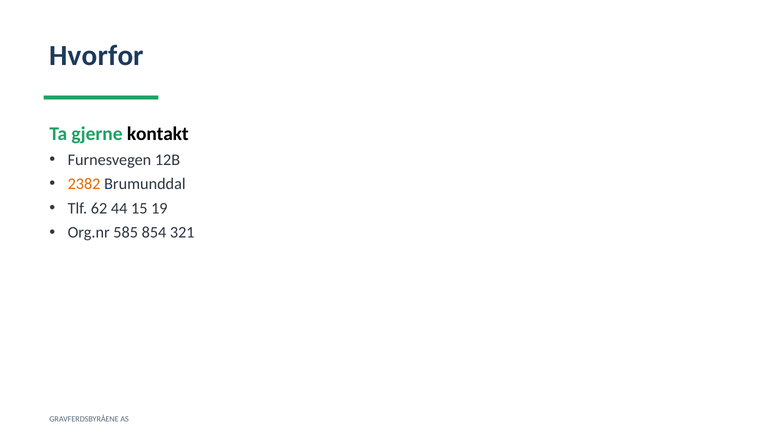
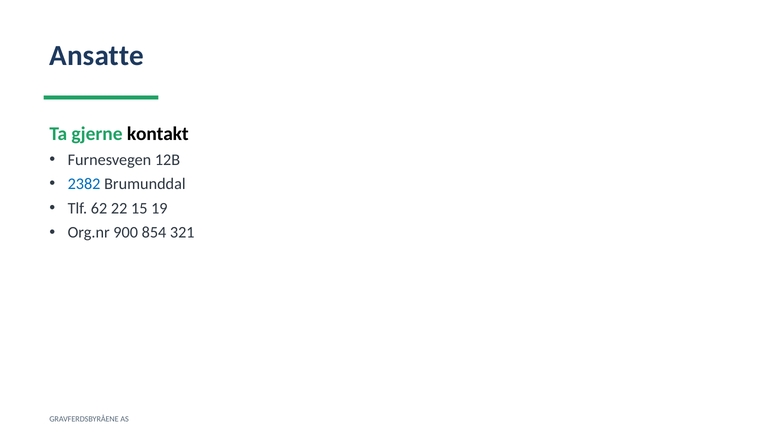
Hvorfor: Hvorfor -> Ansatte (97, 55)
2382 colour: orange -> blue (84, 184)
44: 44 -> 22 (119, 208)
585: 585 -> 900 (126, 233)
